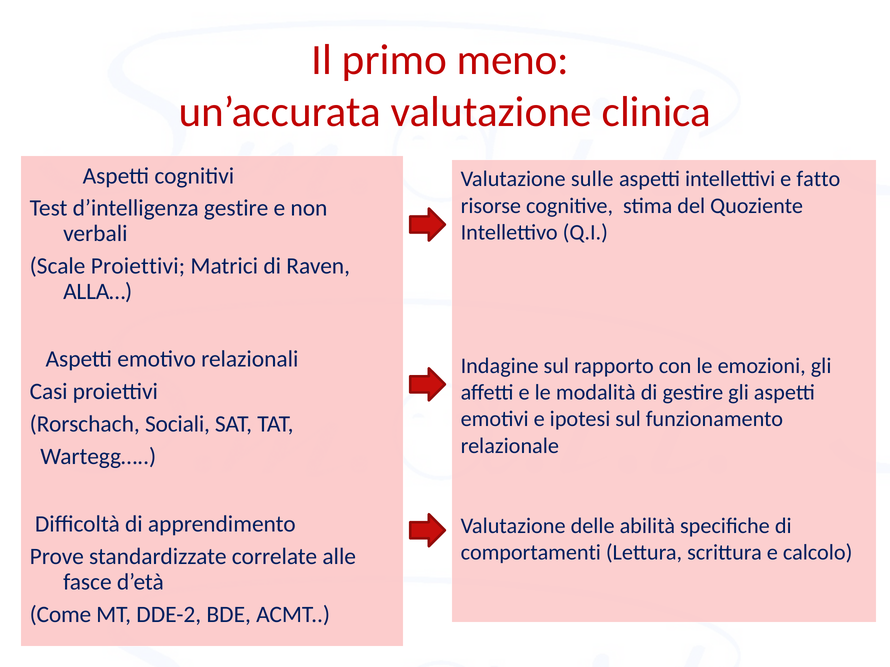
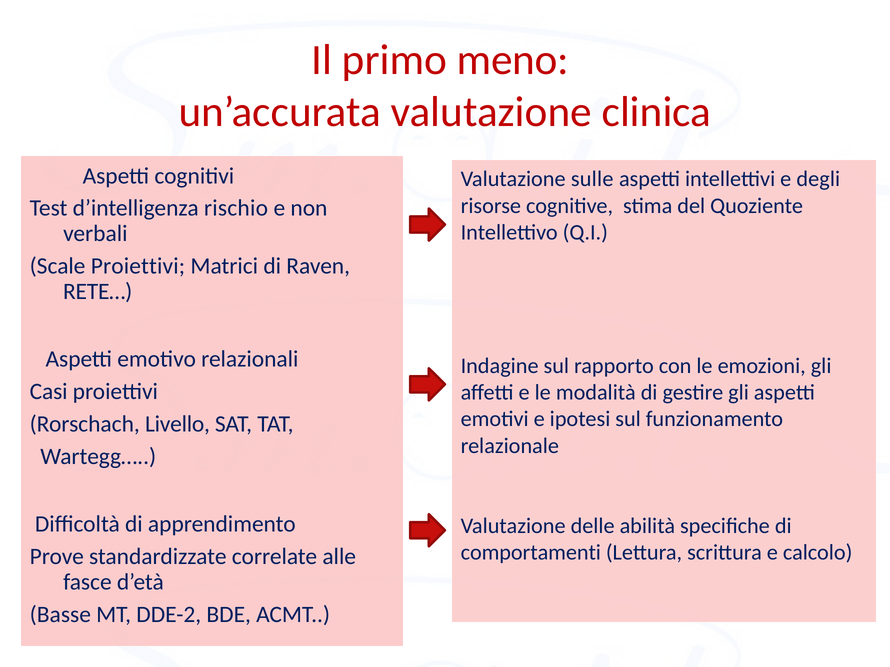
fatto: fatto -> degli (818, 179)
d’intelligenza gestire: gestire -> rischio (236, 208)
ALLA…: ALLA… -> RETE… (98, 292)
Sociali: Sociali -> Livello (177, 424)
Come: Come -> Basse (60, 615)
